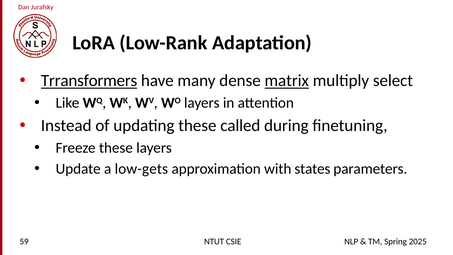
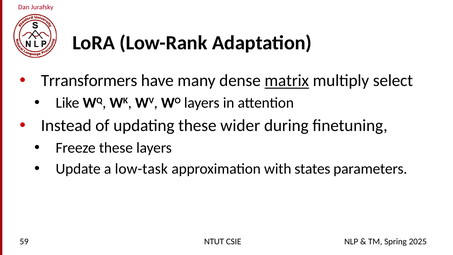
Trransformers underline: present -> none (89, 81)
called: called -> wider (240, 126)
low-gets: low-gets -> low-task (141, 169)
